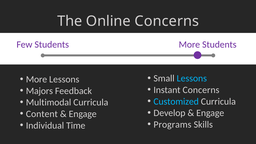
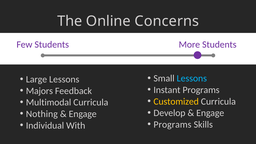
More: More -> Large (36, 79)
Instant Concerns: Concerns -> Programs (201, 90)
Customized colour: light blue -> yellow (176, 101)
Content: Content -> Nothing (42, 114)
Time: Time -> With (76, 125)
